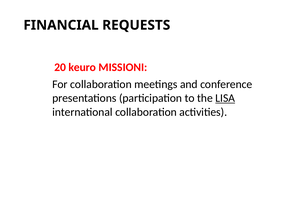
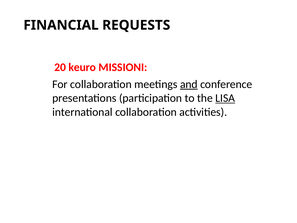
and underline: none -> present (189, 84)
